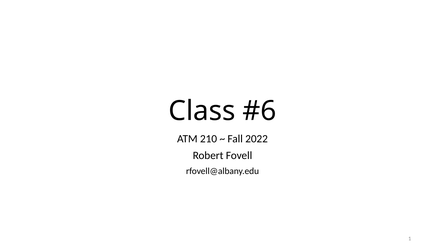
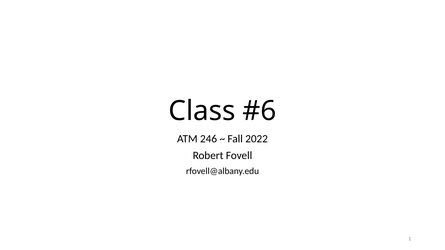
210: 210 -> 246 (209, 139)
